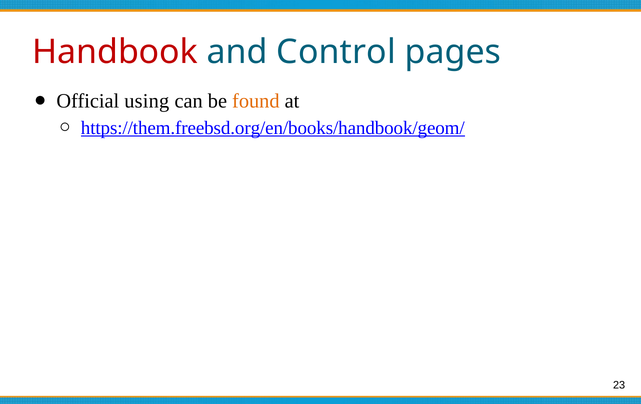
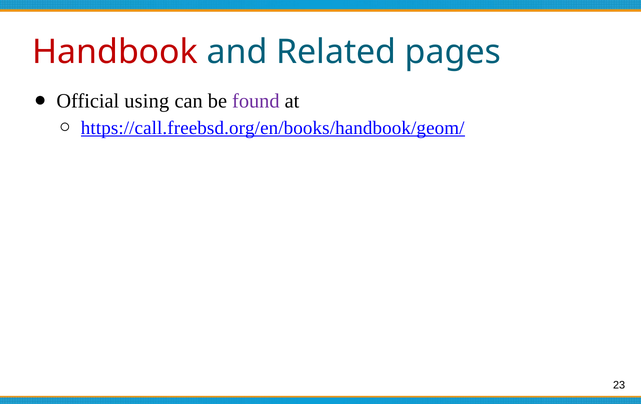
Control: Control -> Related (336, 52)
found colour: orange -> purple (256, 101)
https://them.freebsd.org/en/books/handbook/geom/: https://them.freebsd.org/en/books/handbook/geom/ -> https://call.freebsd.org/en/books/handbook/geom/ (273, 128)
